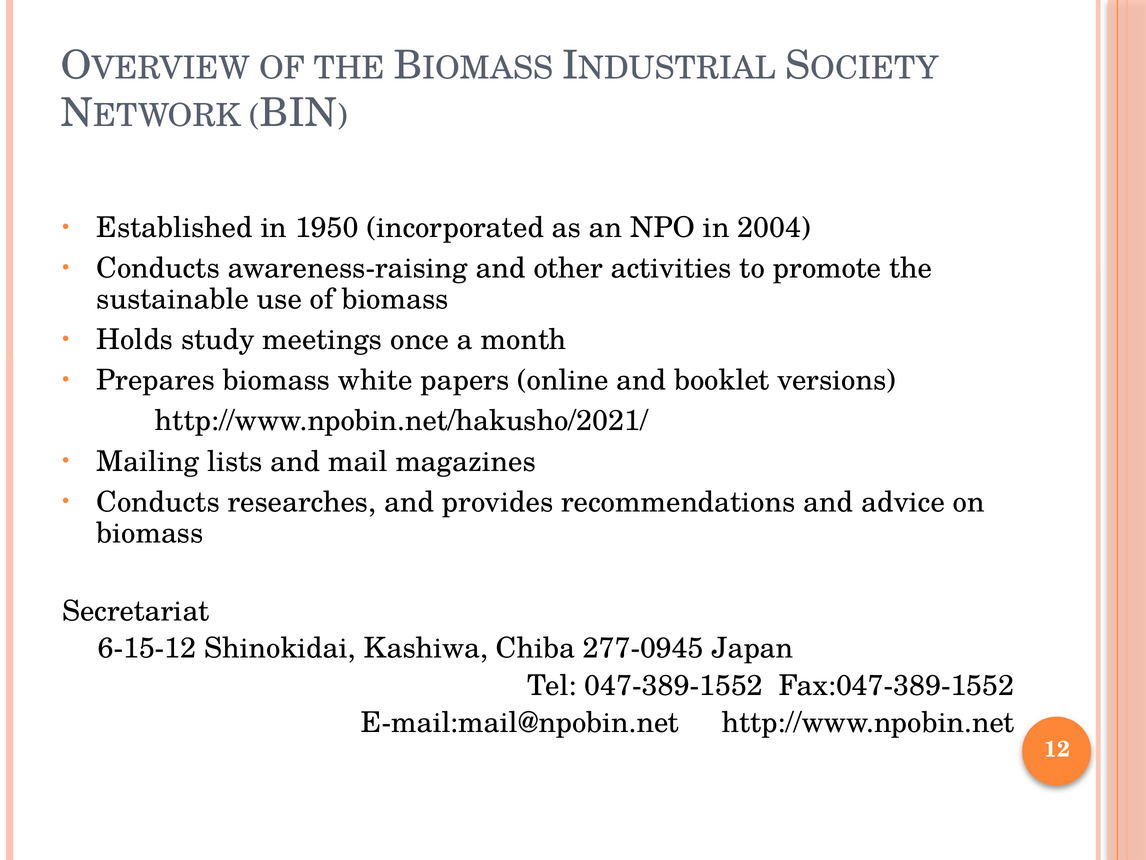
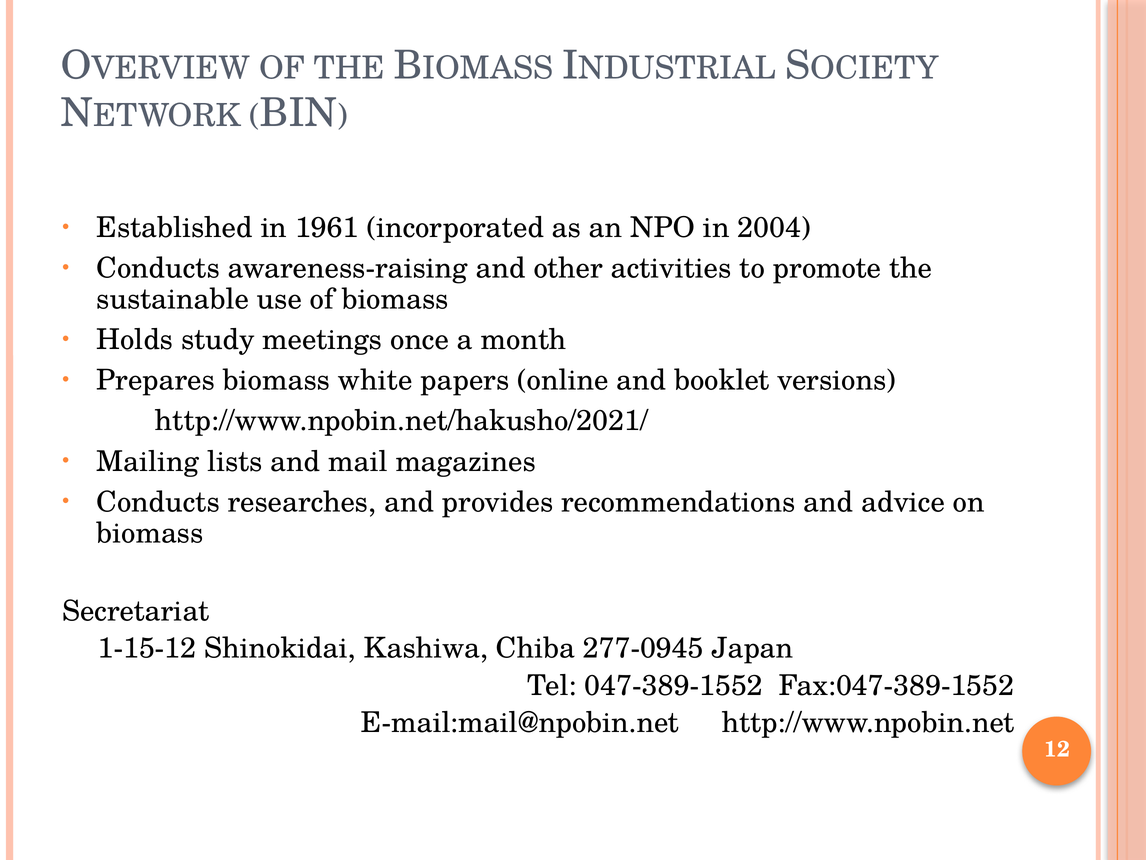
1950: 1950 -> 1961 (327, 228)
6-15-12: 6-15-12 -> 1-15-12 (147, 648)
